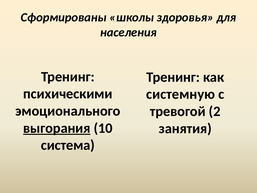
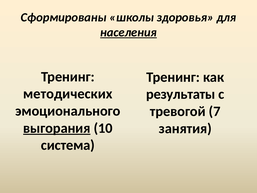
населения underline: none -> present (128, 32)
психическими: психическими -> методических (68, 94)
системную: системную -> результаты (181, 94)
2: 2 -> 7 (215, 111)
